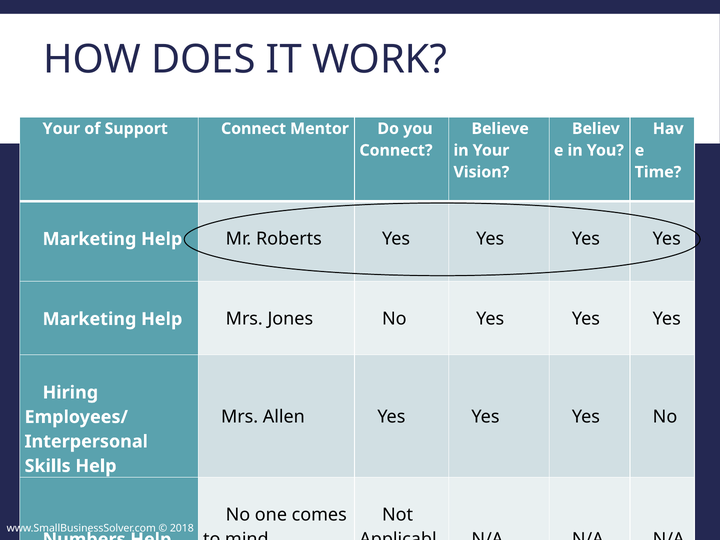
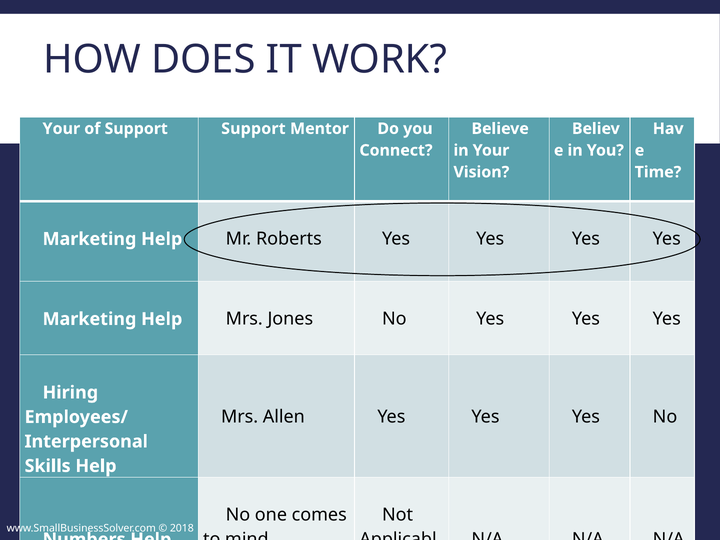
Support Connect: Connect -> Support (253, 129)
